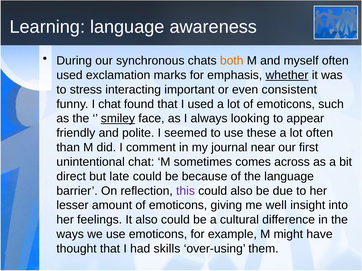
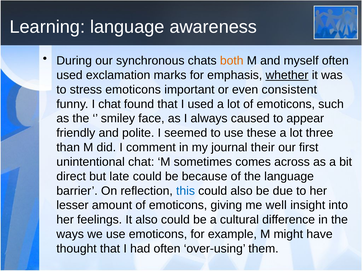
stress interacting: interacting -> emoticons (133, 90)
smiley underline: present -> none (118, 119)
looking: looking -> caused (250, 119)
lot often: often -> three (320, 133)
near: near -> their (263, 148)
this colour: purple -> blue (186, 191)
had skills: skills -> often (167, 249)
